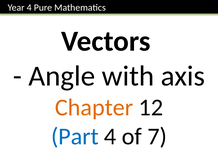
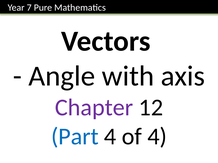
Year 4: 4 -> 7 (29, 8)
Chapter colour: orange -> purple (94, 108)
of 7: 7 -> 4 (157, 137)
